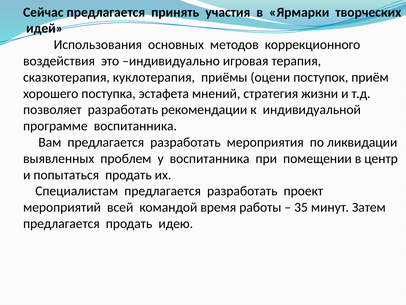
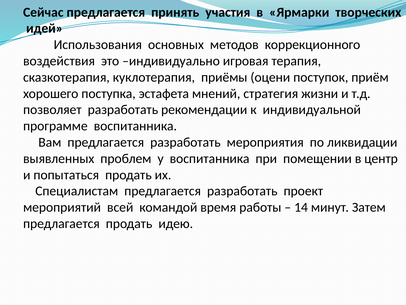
35: 35 -> 14 (301, 207)
